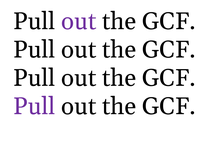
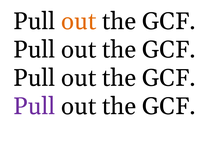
out colour: purple -> orange (79, 21)
